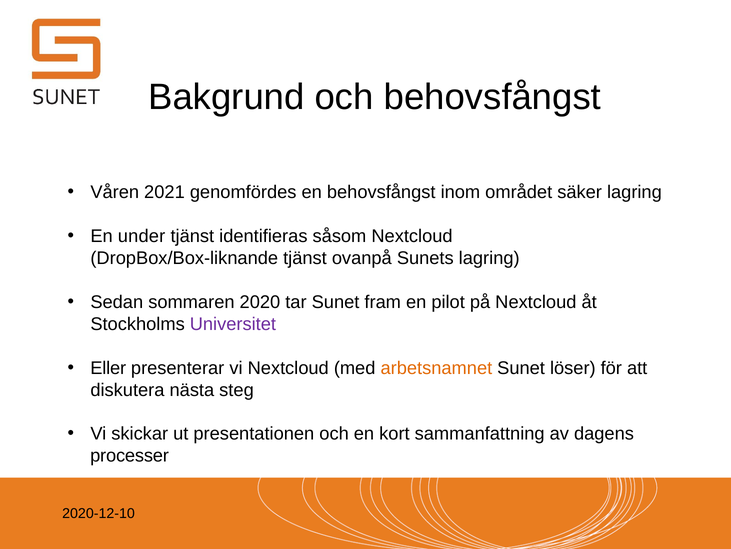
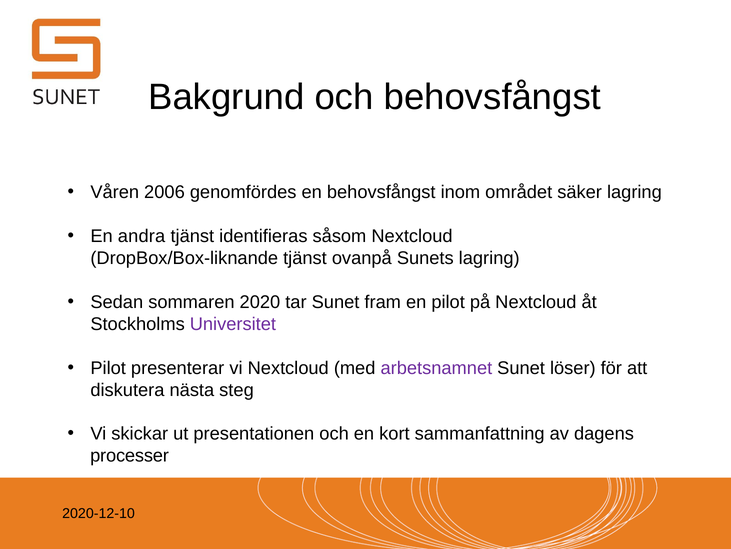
2021: 2021 -> 2006 (164, 192)
under: under -> andra (142, 236)
Eller: Eller -> Pilot (108, 368)
arbetsnamnet colour: orange -> purple (436, 368)
